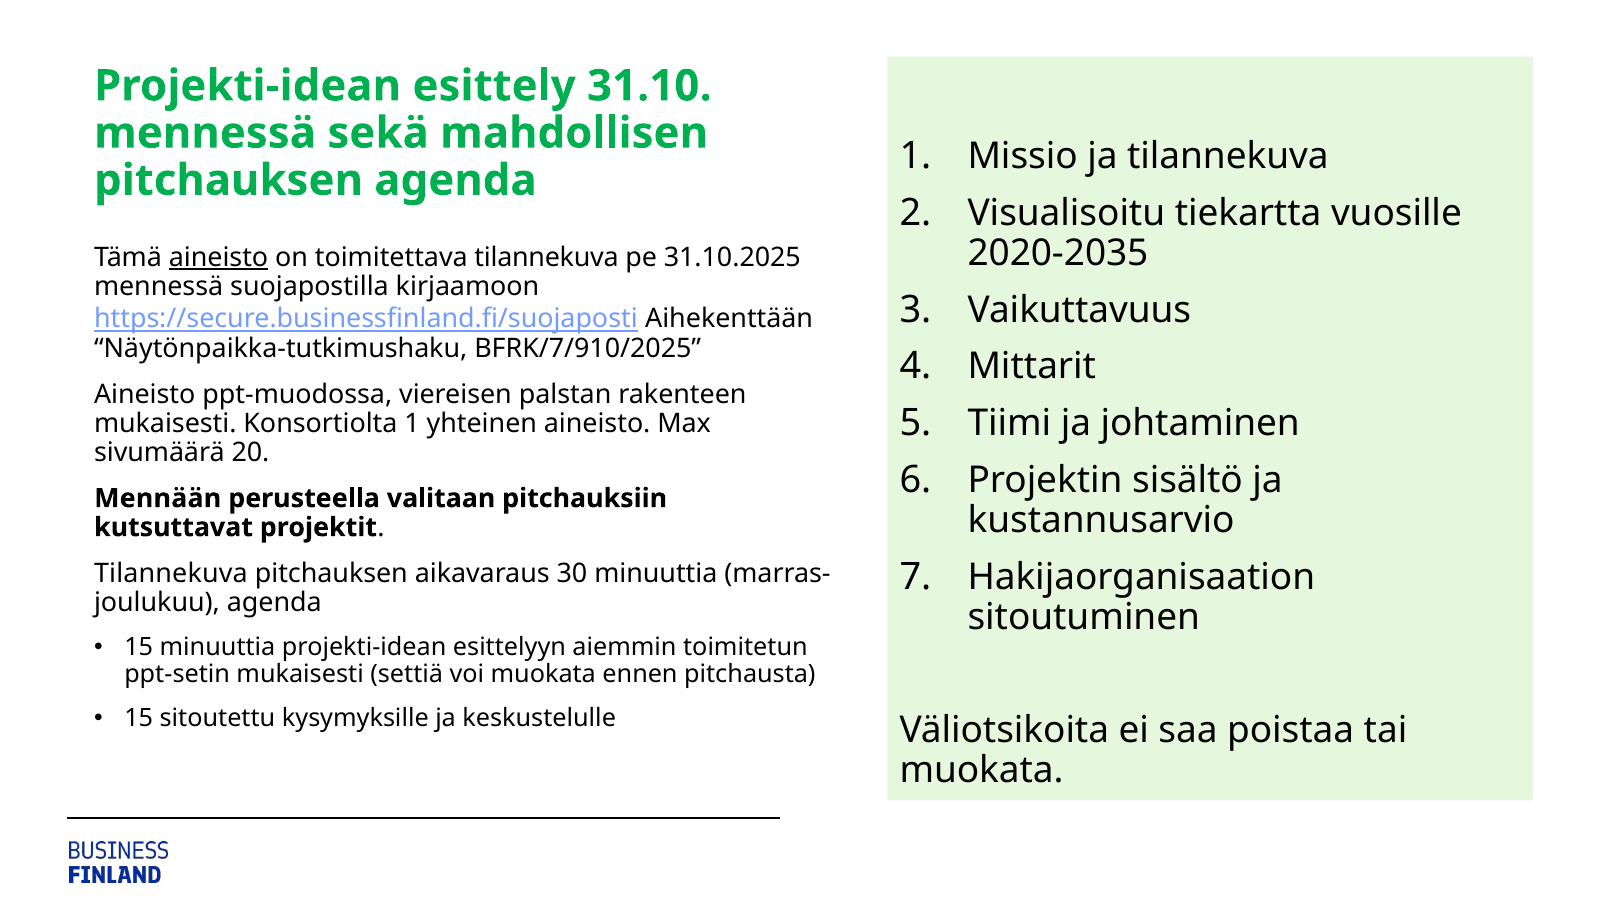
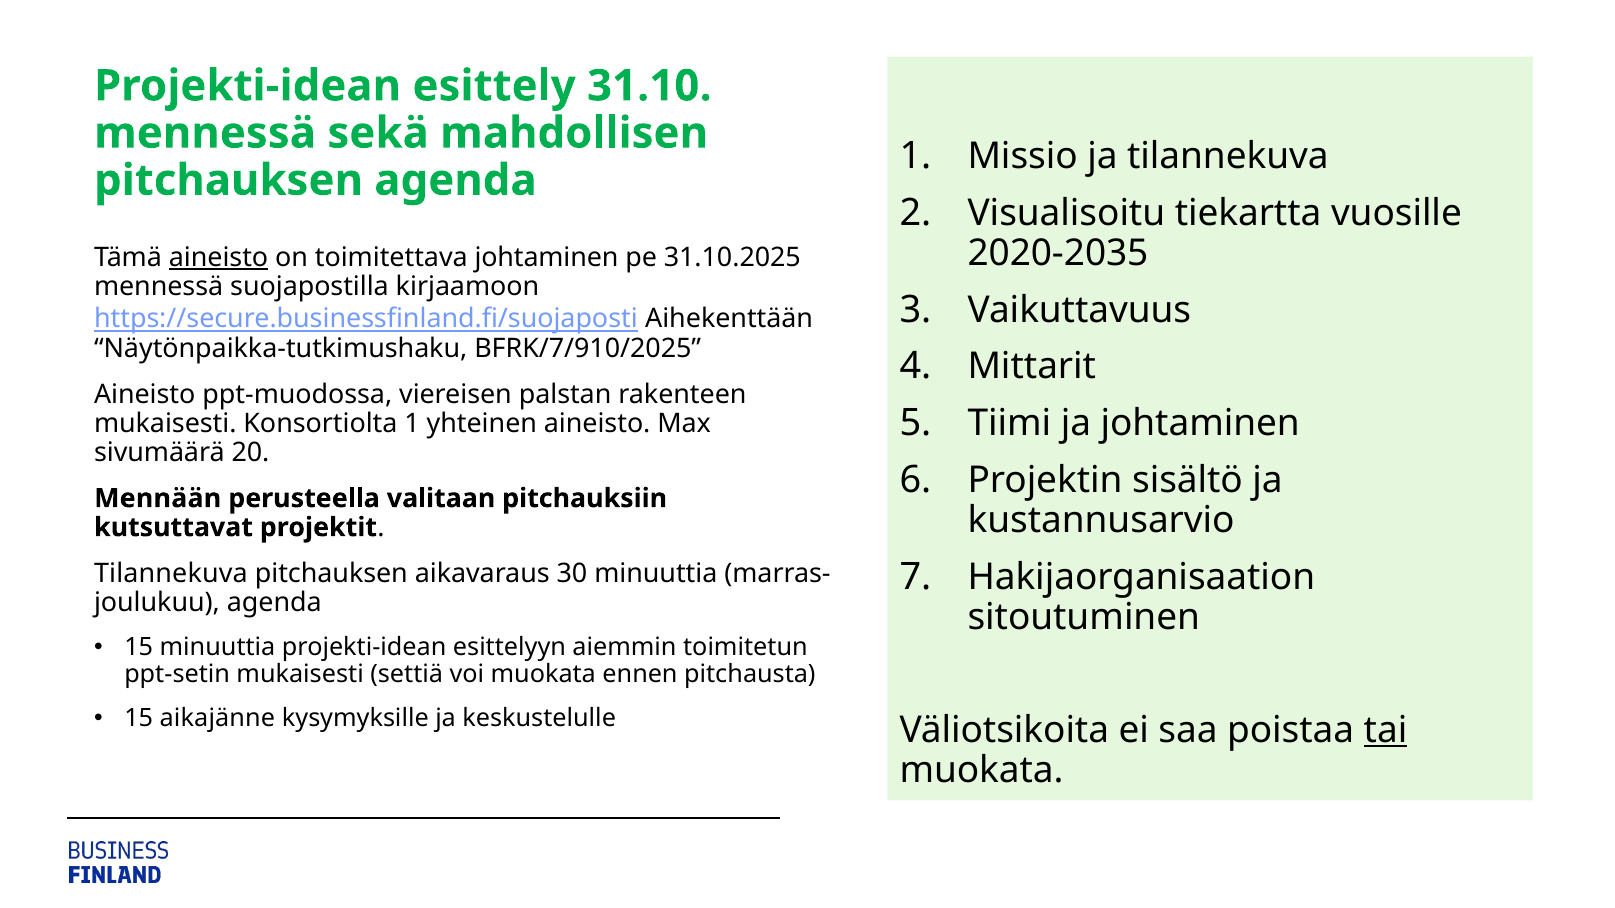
toimitettava tilannekuva: tilannekuva -> johtaminen (546, 258)
sitoutettu: sitoutettu -> aikajänne (217, 719)
tai underline: none -> present (1386, 731)
